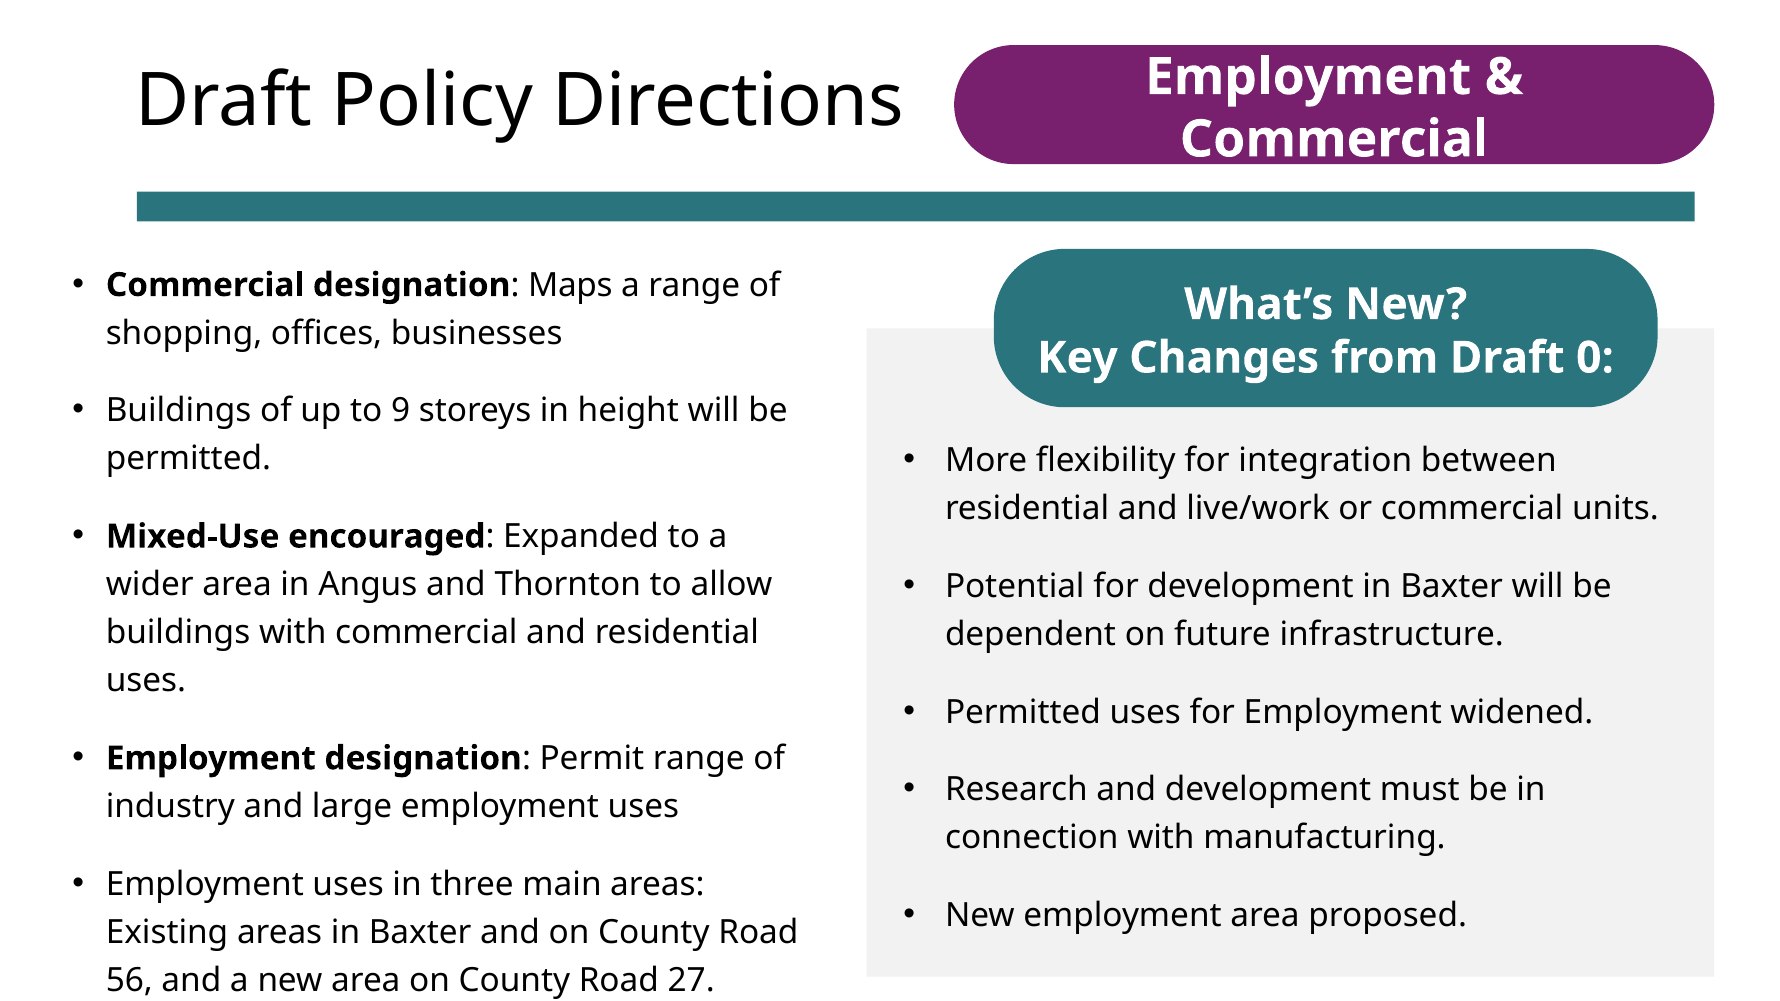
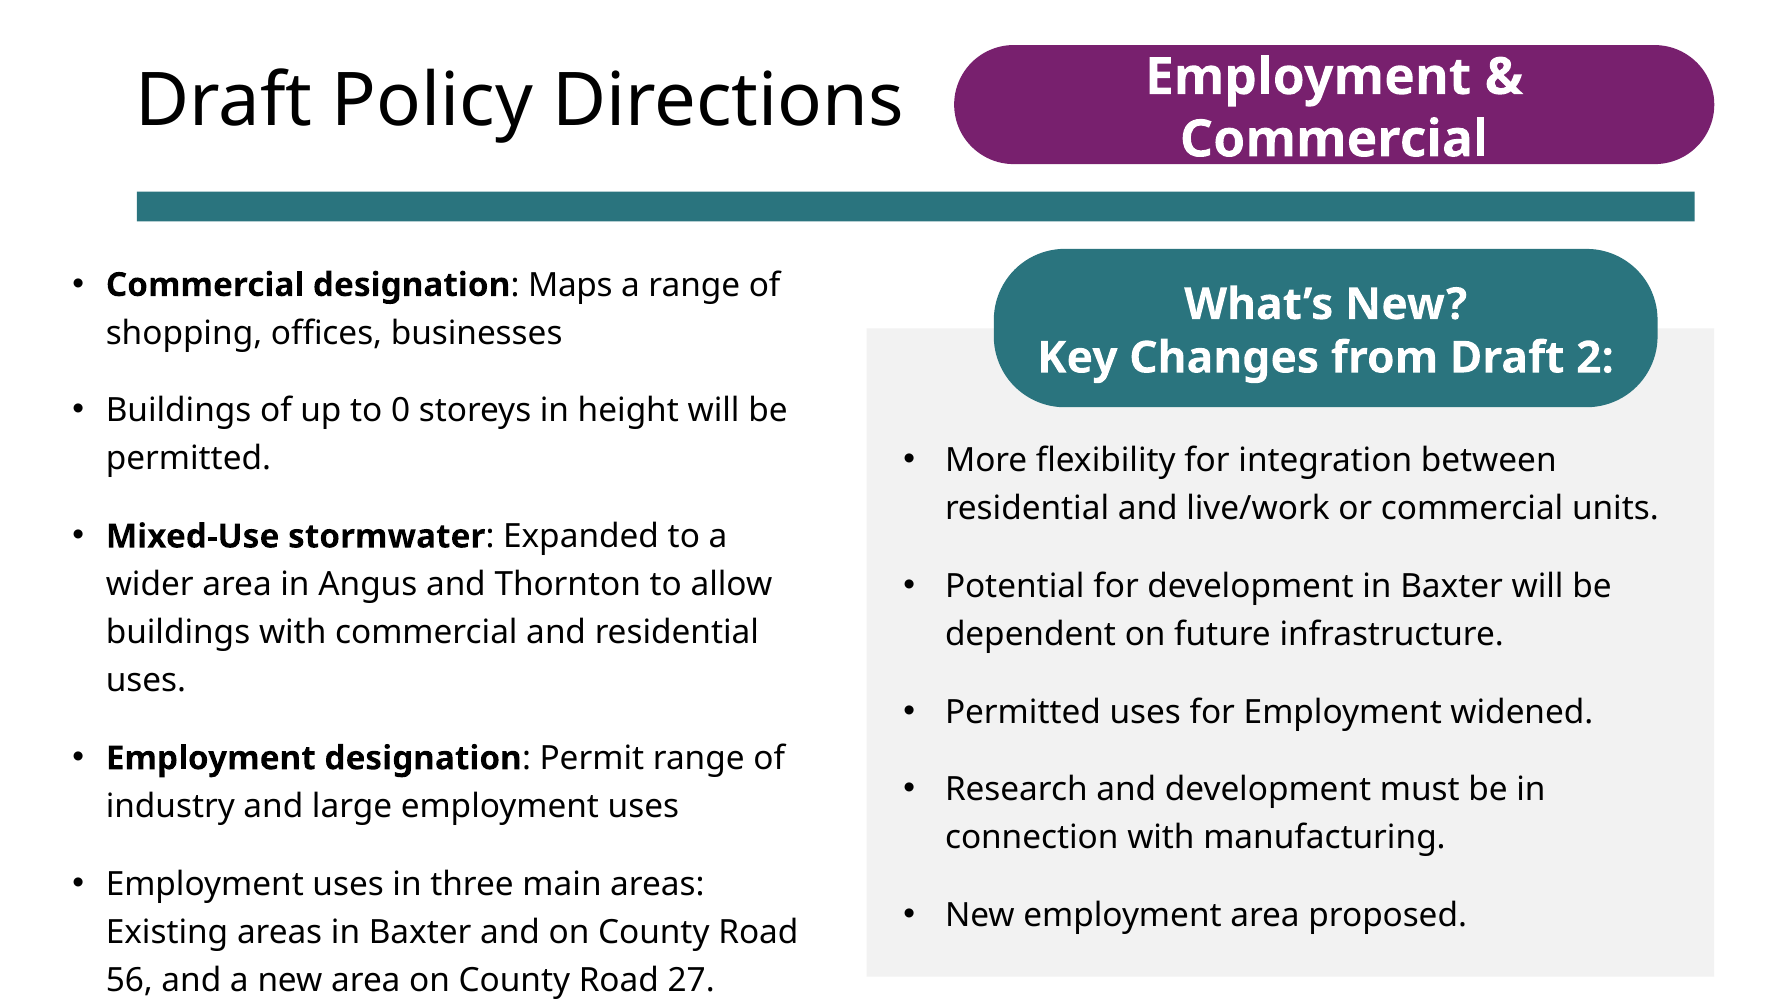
0: 0 -> 2 (1595, 358)
9: 9 -> 0 (401, 411)
encouraged: encouraged -> stormwater (387, 537)
